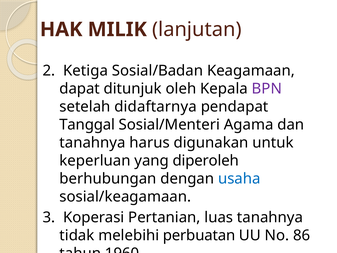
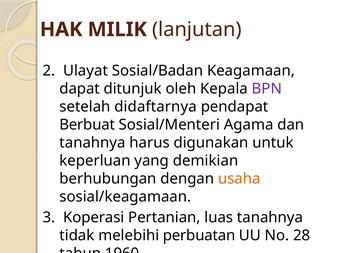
Ketiga: Ketiga -> Ulayat (85, 71)
Tanggal: Tanggal -> Berbuat (87, 125)
diperoleh: diperoleh -> demikian (206, 161)
usaha colour: blue -> orange (239, 179)
86: 86 -> 28 (302, 235)
